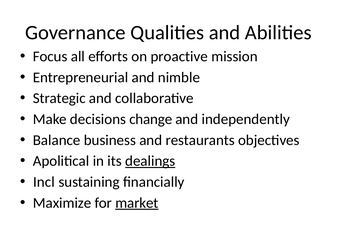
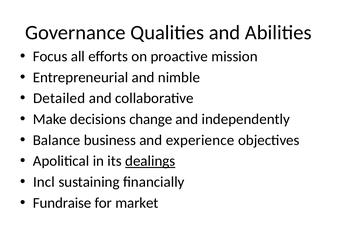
Strategic: Strategic -> Detailed (59, 99)
restaurants: restaurants -> experience (200, 141)
Maximize: Maximize -> Fundraise (62, 203)
market underline: present -> none (137, 203)
